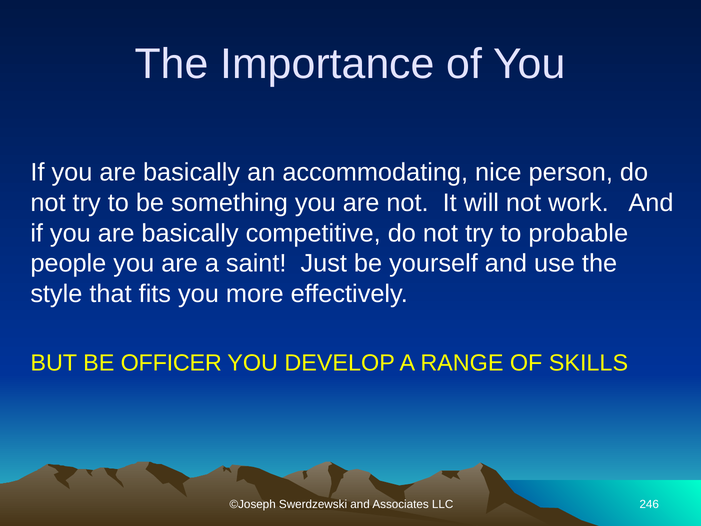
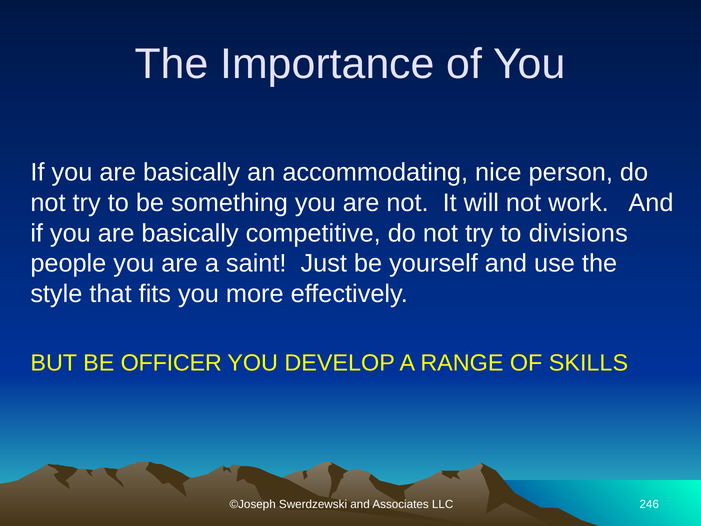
probable: probable -> divisions (578, 233)
